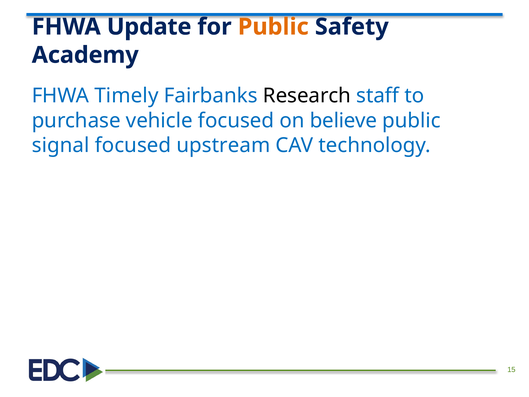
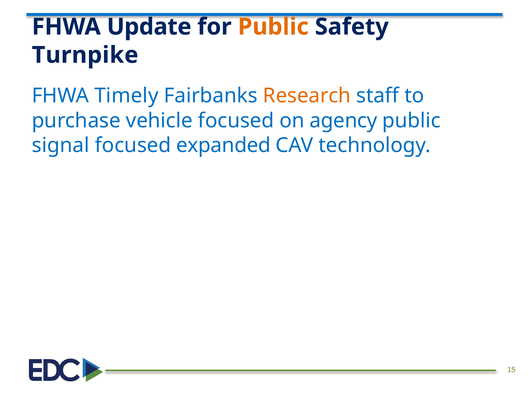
Academy: Academy -> Turnpike (85, 55)
Research colour: black -> orange (307, 96)
believe: believe -> agency (343, 120)
upstream: upstream -> expanded (223, 145)
